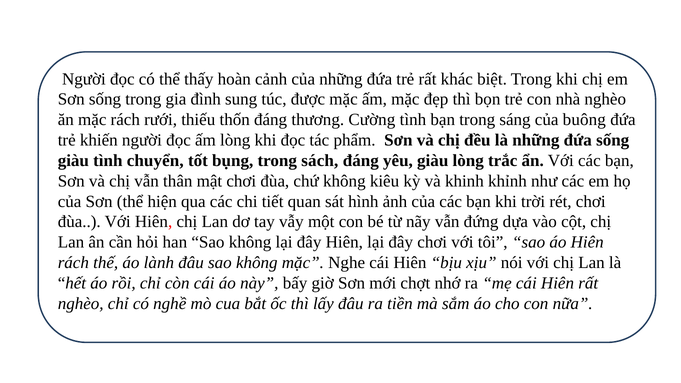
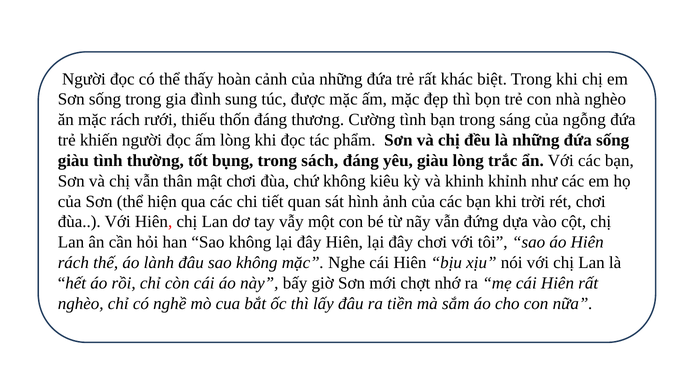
buông: buông -> ngỗng (584, 120)
chuyển: chuyển -> thường (155, 161)
